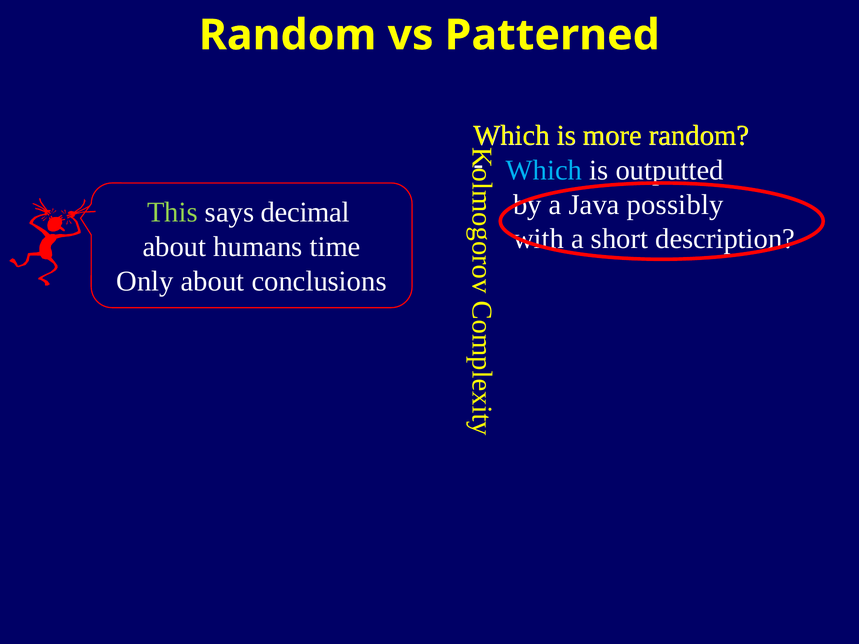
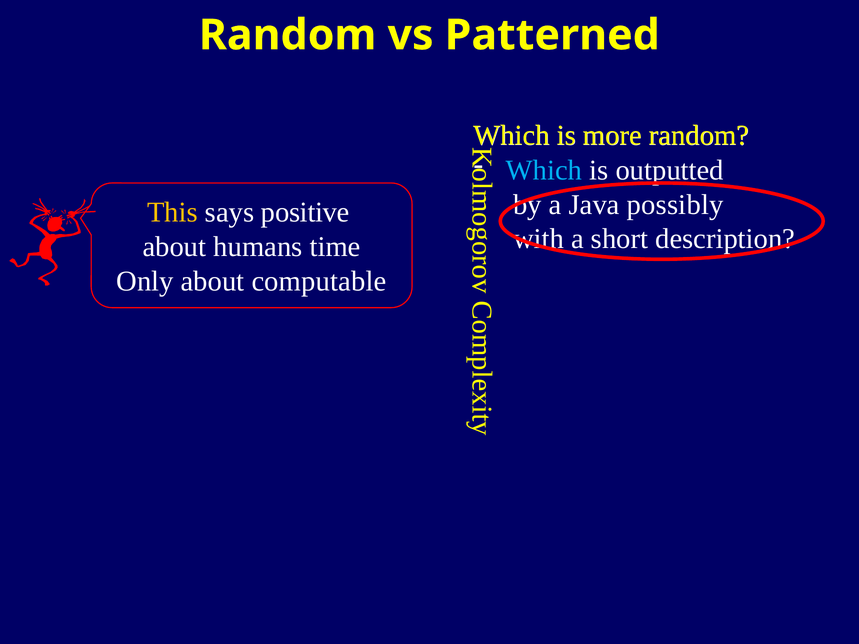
This colour: light green -> yellow (172, 213)
decimal: decimal -> positive (305, 213)
conclusions: conclusions -> computable (319, 281)
